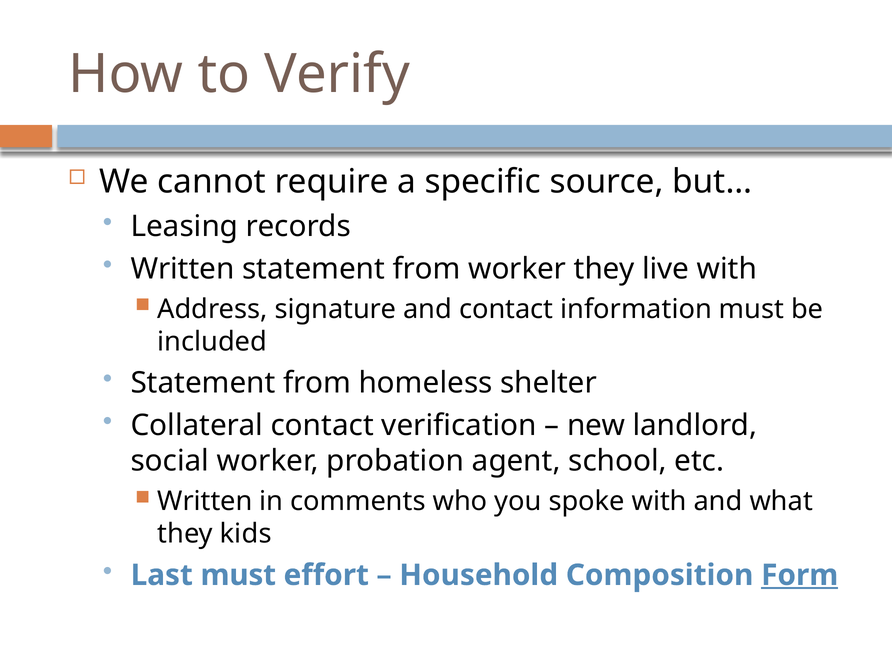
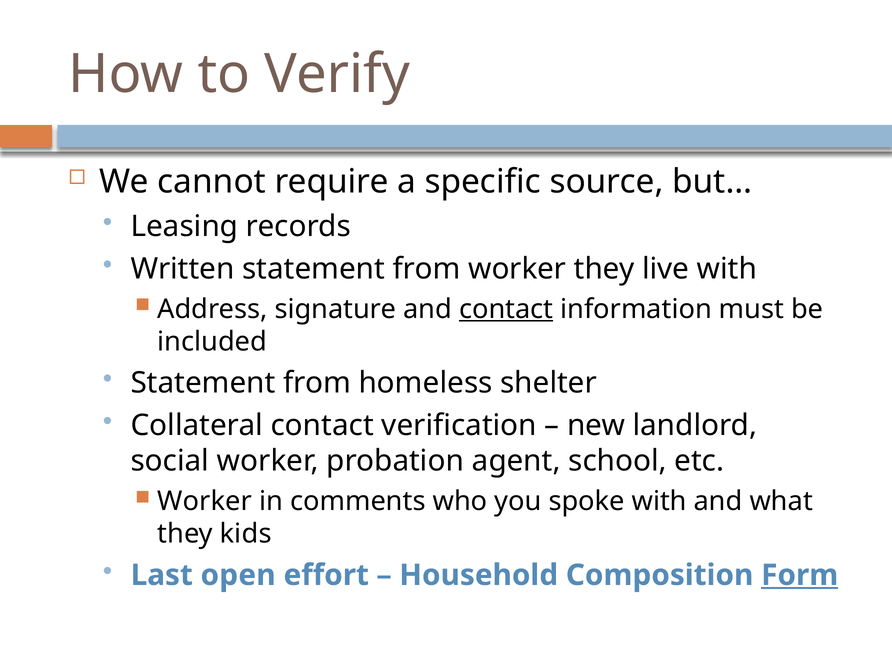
contact underline: none -> present (506, 309)
Written: Written -> Worker (205, 501)
Last must: must -> open (238, 575)
